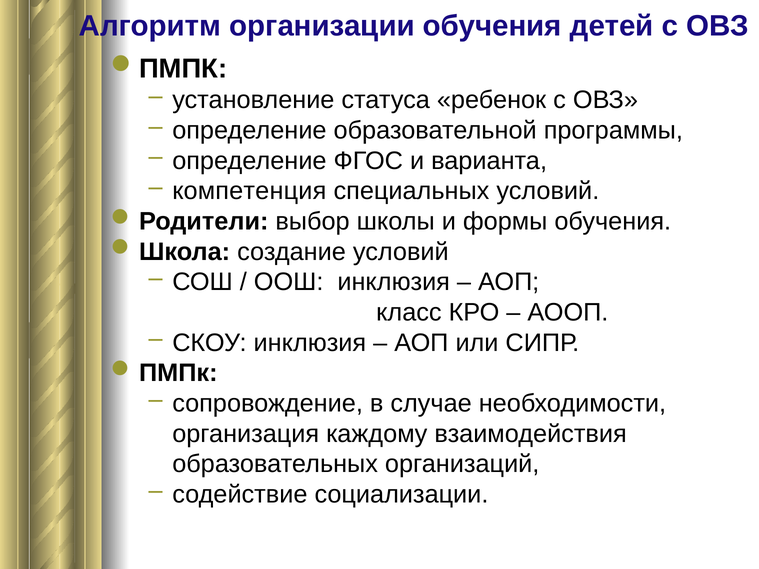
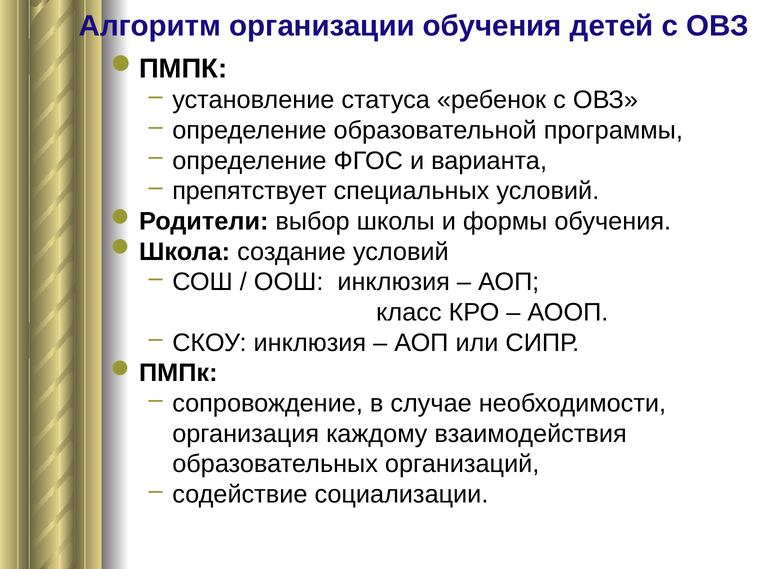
компетенция: компетенция -> препятствует (249, 191)
